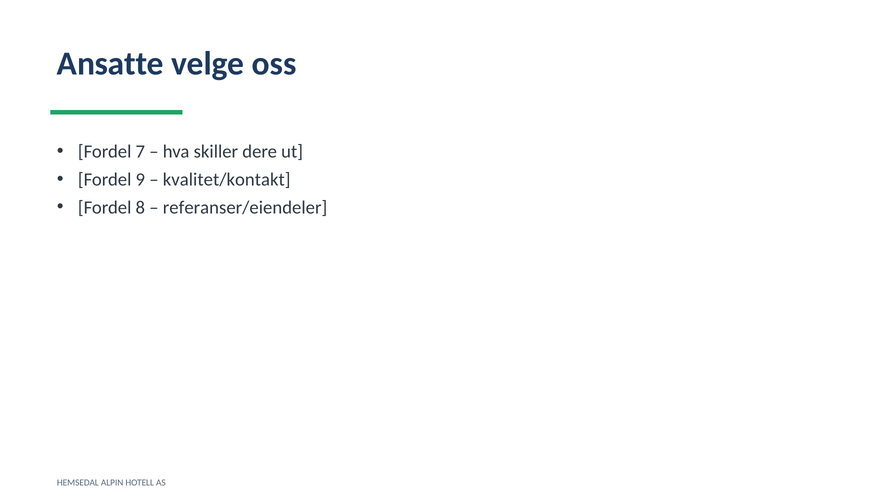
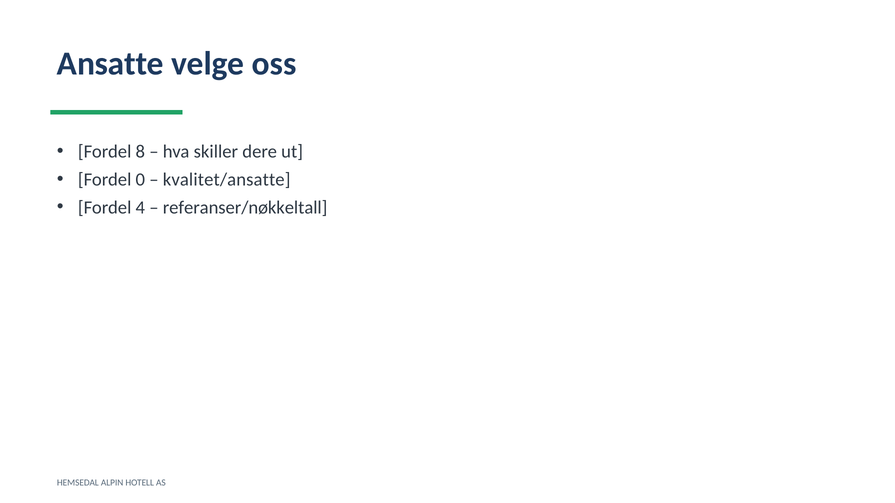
7: 7 -> 8 (140, 152)
9: 9 -> 0 (140, 180)
kvalitet/kontakt: kvalitet/kontakt -> kvalitet/ansatte (227, 180)
8: 8 -> 4 (140, 208)
referanser/eiendeler: referanser/eiendeler -> referanser/nøkkeltall (245, 208)
